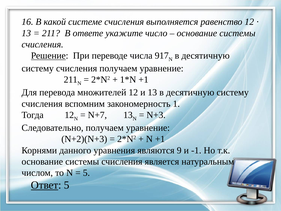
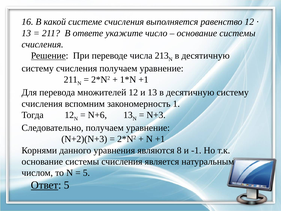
917: 917 -> 213 (162, 56)
N+7: N+7 -> N+6 (97, 115)
9: 9 -> 8 (179, 150)
